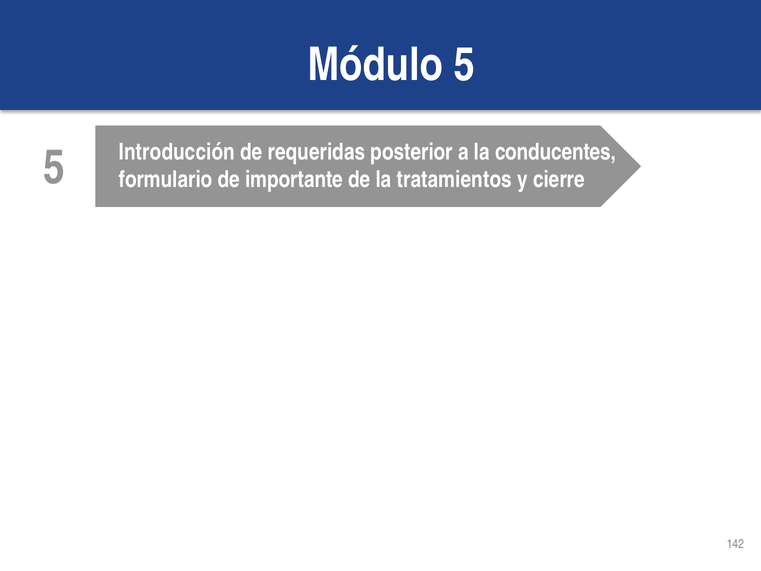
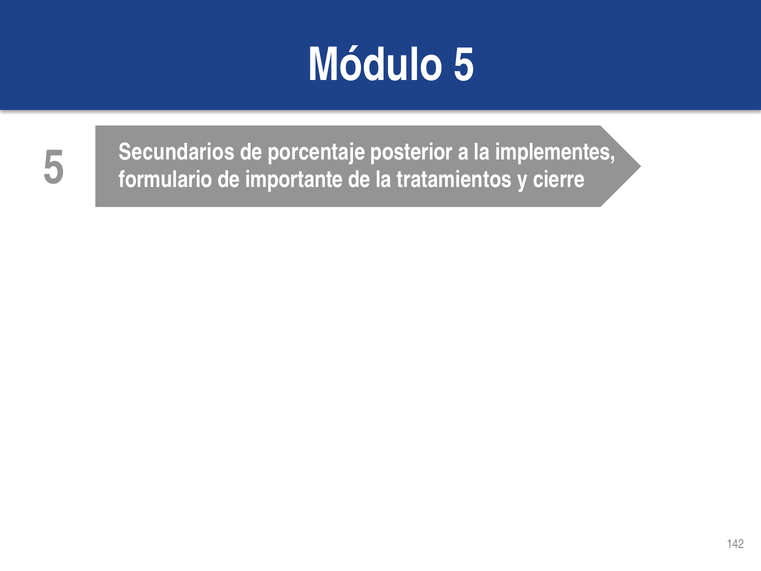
Introducción: Introducción -> Secundarios (177, 152)
requeridas: requeridas -> porcentaje (316, 152)
conducentes: conducentes -> implementes (555, 152)
